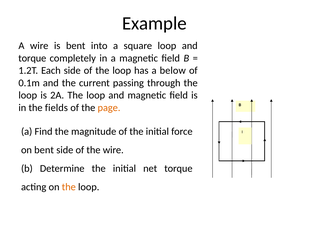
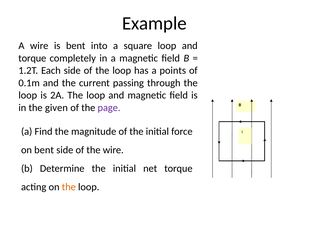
below: below -> points (173, 71)
fields: fields -> given (56, 108)
page colour: orange -> purple (109, 108)
